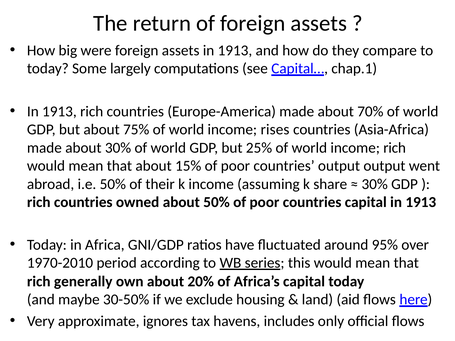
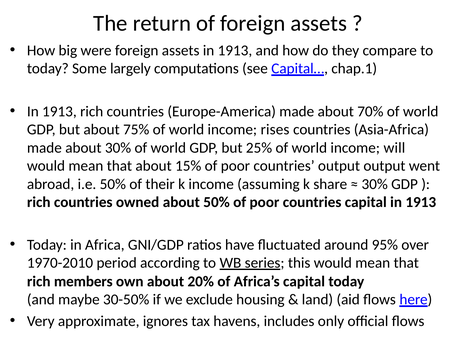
income rich: rich -> will (394, 148)
generally: generally -> members (83, 282)
